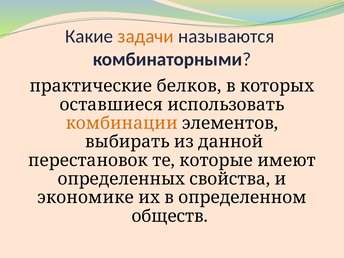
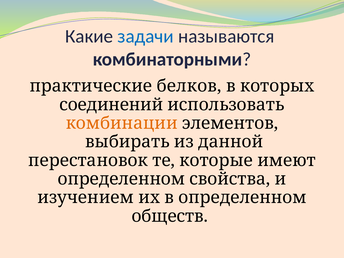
задачи colour: orange -> blue (146, 36)
оставшиеся: оставшиеся -> соединений (111, 105)
определенных: определенных -> определенном (121, 179)
экономике: экономике -> изучением (86, 198)
